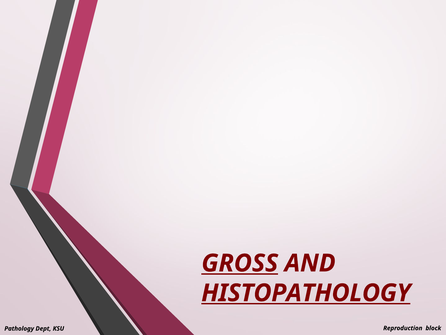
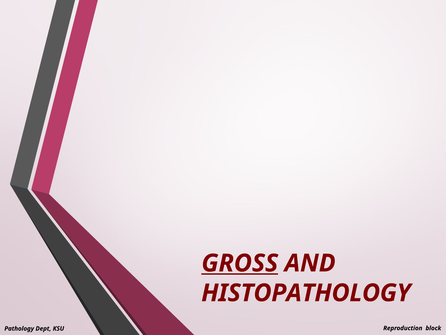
HISTOPATHOLOGY underline: present -> none (306, 293)
